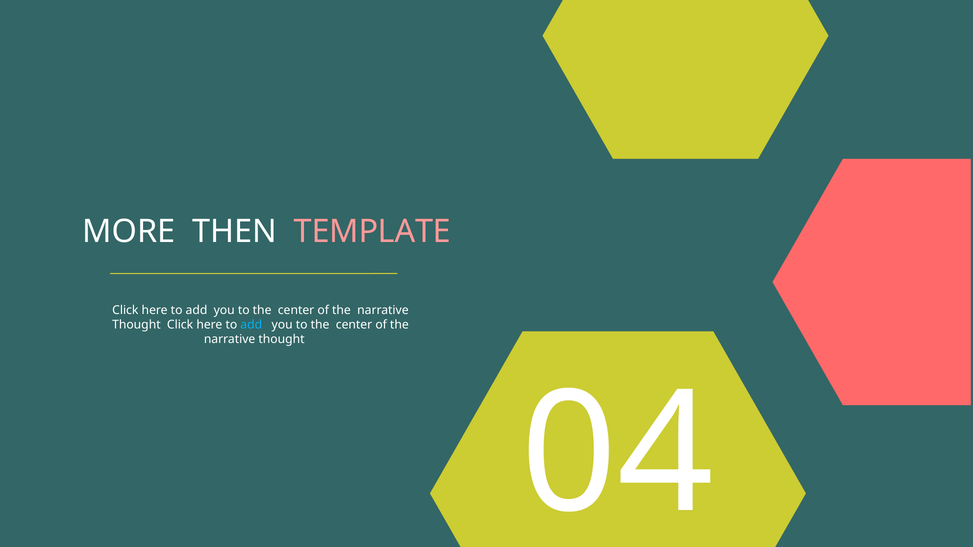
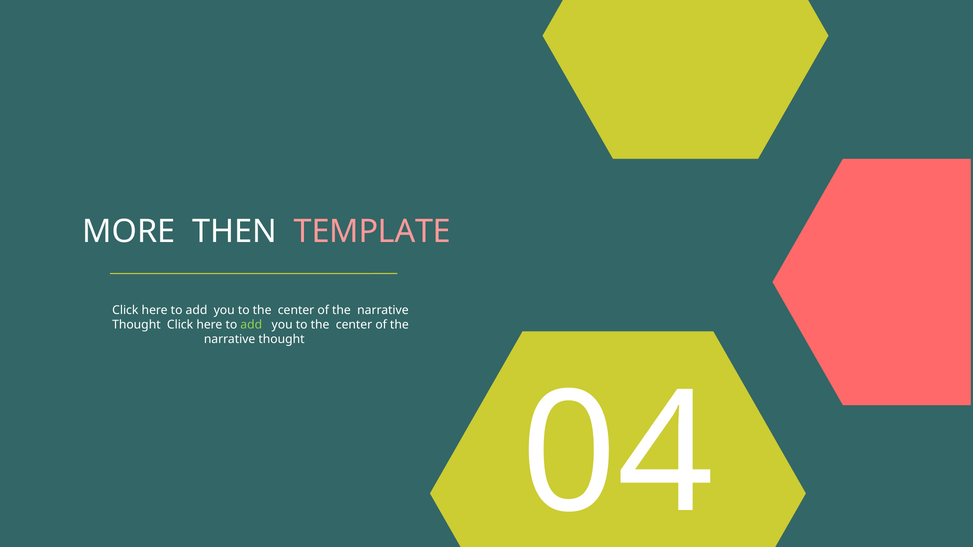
add colour: light blue -> light green (251, 325)
